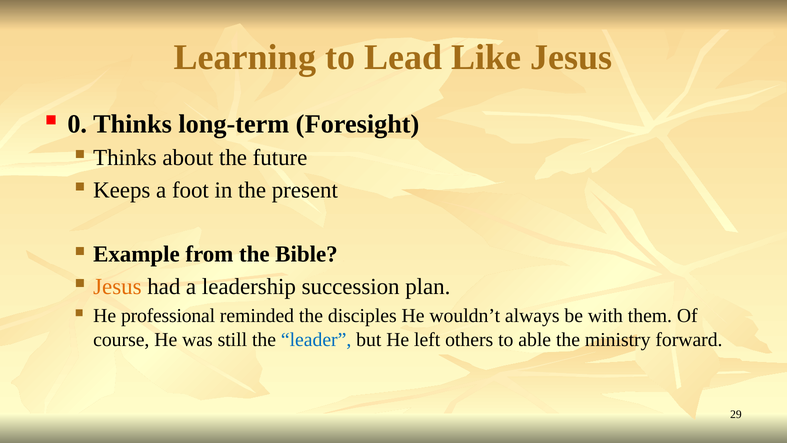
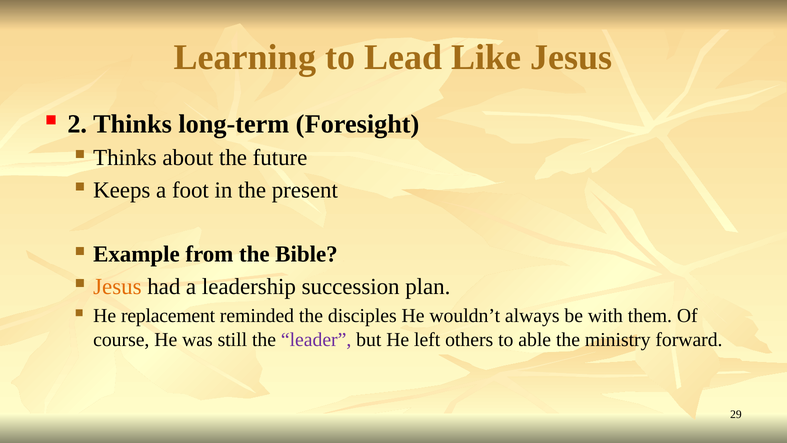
0: 0 -> 2 (77, 124)
professional: professional -> replacement (168, 316)
leader colour: blue -> purple (316, 339)
